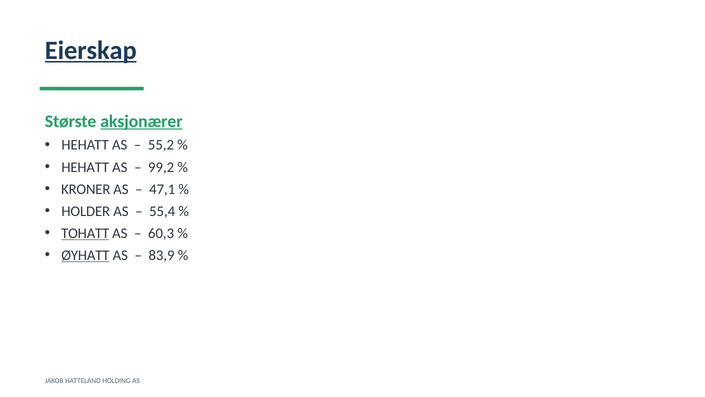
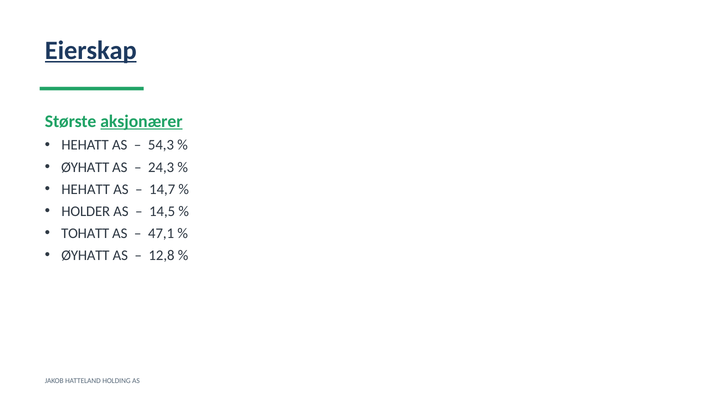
55,2: 55,2 -> 54,3 (161, 145)
HEHATT: HEHATT -> ØYHATT (85, 167)
99,2: 99,2 -> 24,3 (161, 167)
KRONER: KRONER -> HEHATT (86, 189)
47,1: 47,1 -> 14,7 (162, 189)
55,4: 55,4 -> 14,5 (162, 211)
TOHATT underline: present -> none (85, 233)
60,3: 60,3 -> 47,1 (161, 233)
ØYHATT underline: present -> none (85, 255)
83,9: 83,9 -> 12,8 (162, 255)
